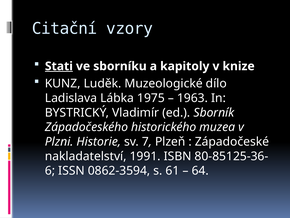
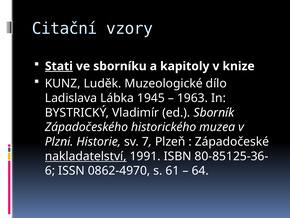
1975: 1975 -> 1945 (151, 98)
nakladatelství underline: none -> present (86, 156)
0862-3594: 0862-3594 -> 0862-4970 (119, 170)
